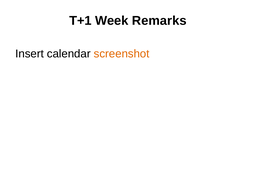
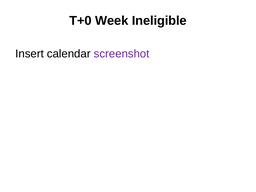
T+1: T+1 -> T+0 (80, 21)
Remarks: Remarks -> Ineligible (159, 21)
screenshot colour: orange -> purple (122, 54)
